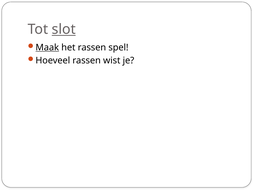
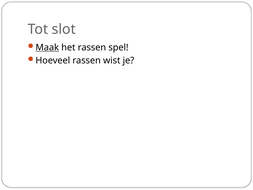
slot underline: present -> none (64, 29)
